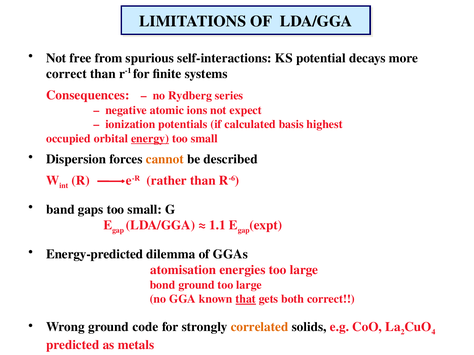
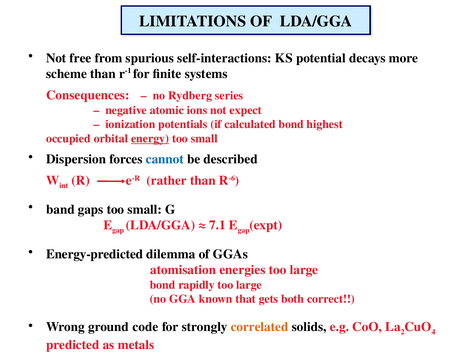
correct: correct -> scheme (67, 74)
calculated basis: basis -> bond (291, 125)
cannot colour: orange -> blue (165, 159)
1.1: 1.1 -> 7.1 (217, 226)
bond ground: ground -> rapidly (196, 285)
that underline: present -> none (246, 299)
